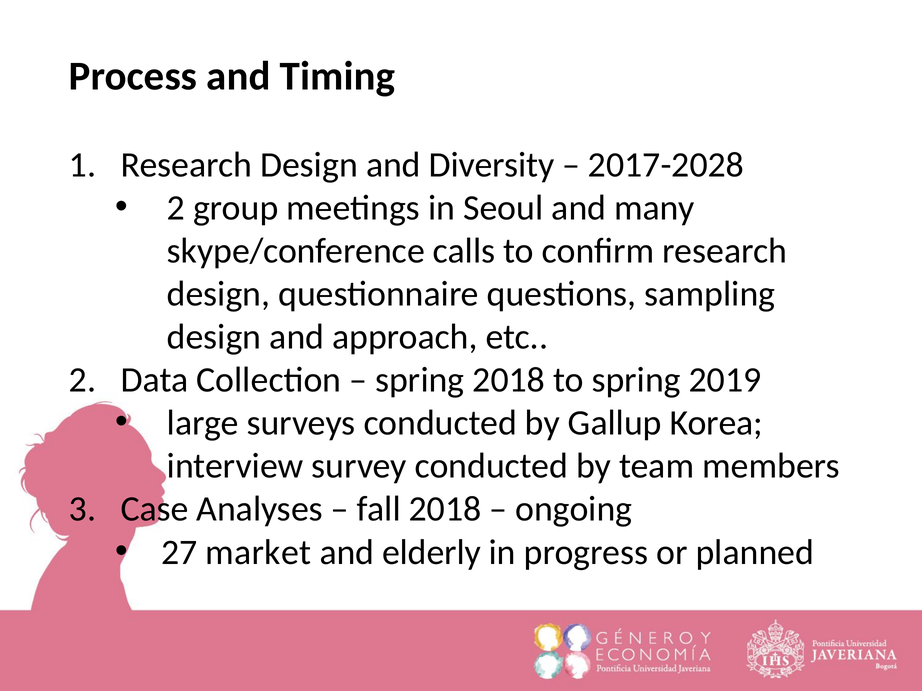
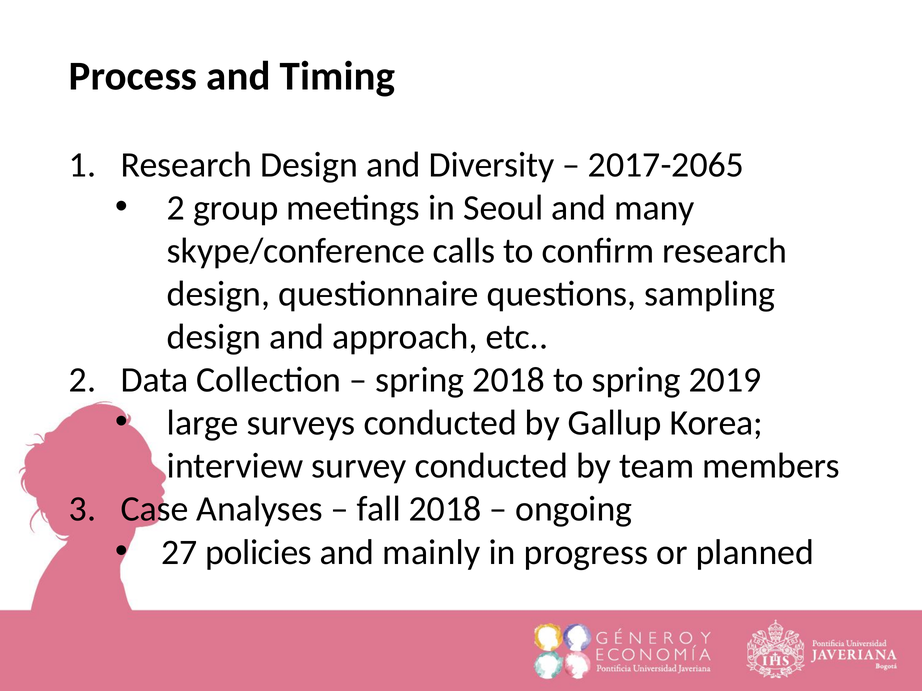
2017-2028: 2017-2028 -> 2017-2065 (666, 165)
market: market -> policies (259, 553)
elderly: elderly -> mainly (431, 553)
